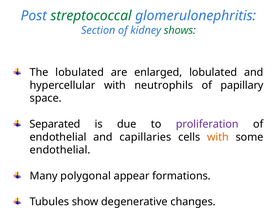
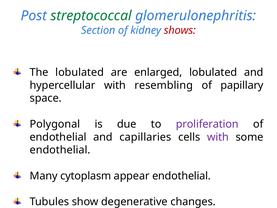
shows colour: green -> red (180, 30)
neutrophils: neutrophils -> resembling (164, 85)
Separated: Separated -> Polygonal (55, 124)
with colour: orange -> purple (218, 137)
polygonal: polygonal -> cytoplasm (86, 176)
appear formations: formations -> endothelial (182, 176)
